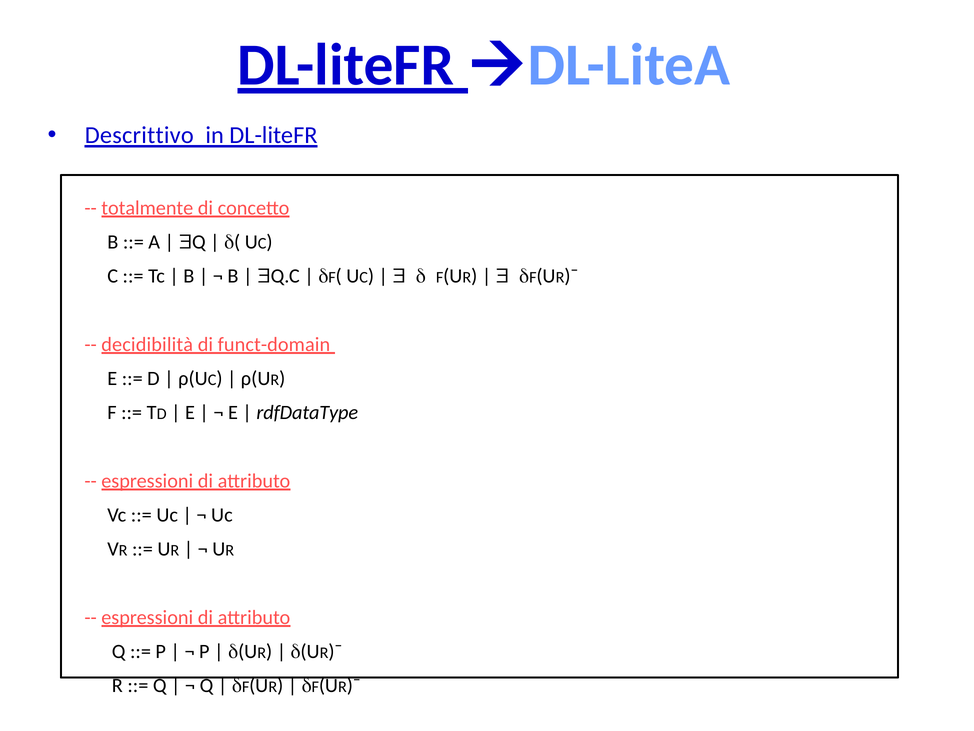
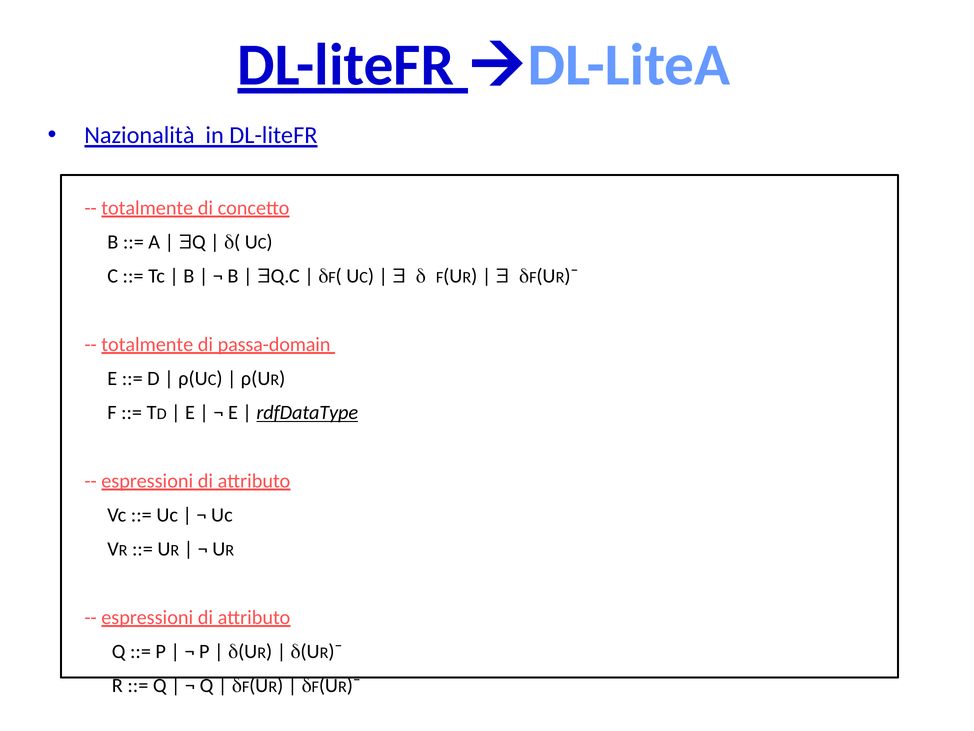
Descrittivo: Descrittivo -> Nazionalità (139, 135)
decidibilità: decidibilità -> totalmente (147, 344)
funct-domain: funct-domain -> passa-domain (274, 344)
rdfDataType underline: none -> present (307, 412)
